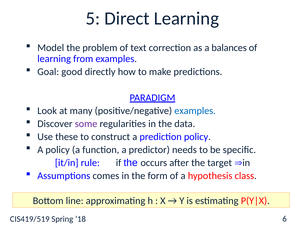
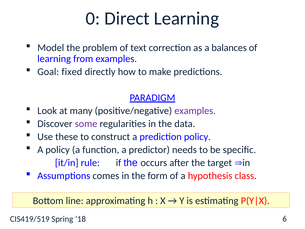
5: 5 -> 0 (93, 18)
good: good -> fixed (72, 72)
examples colour: blue -> purple (195, 111)
